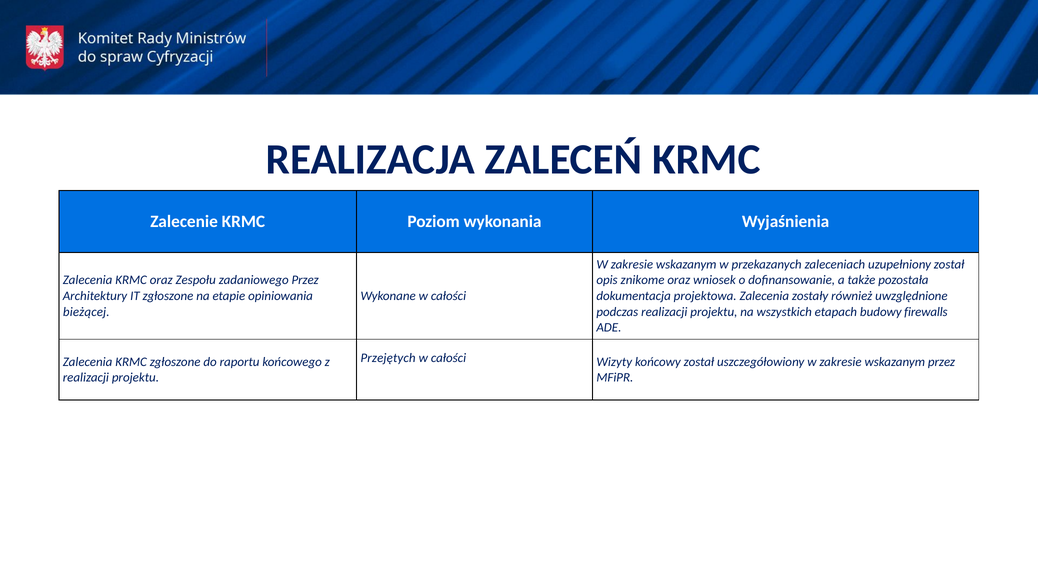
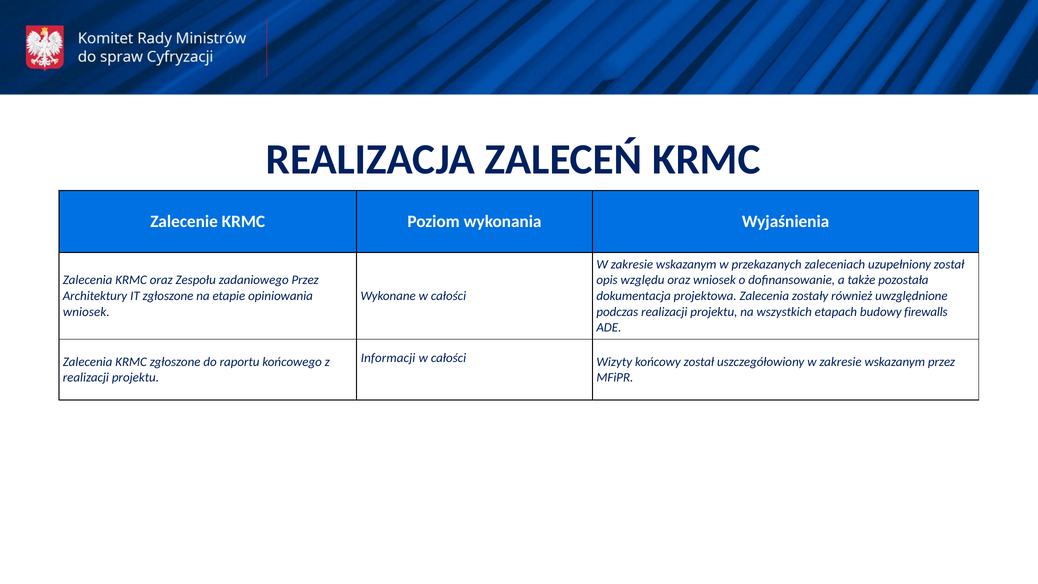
znikome: znikome -> względu (643, 280)
bieżącej: bieżącej -> wniosek (86, 312)
Przejętych: Przejętych -> Informacji (388, 358)
